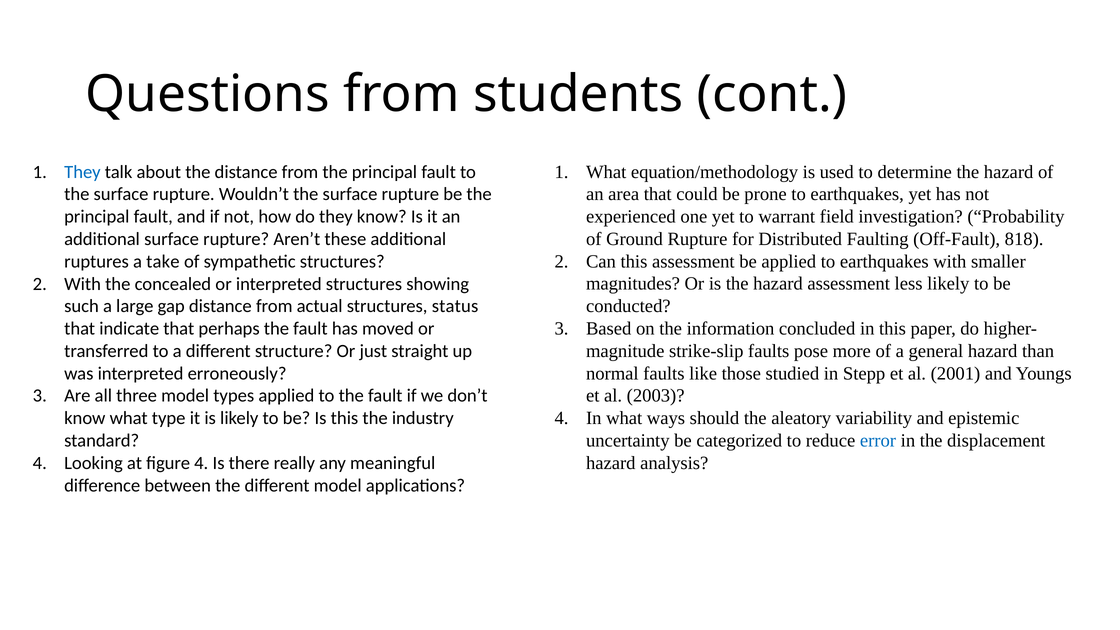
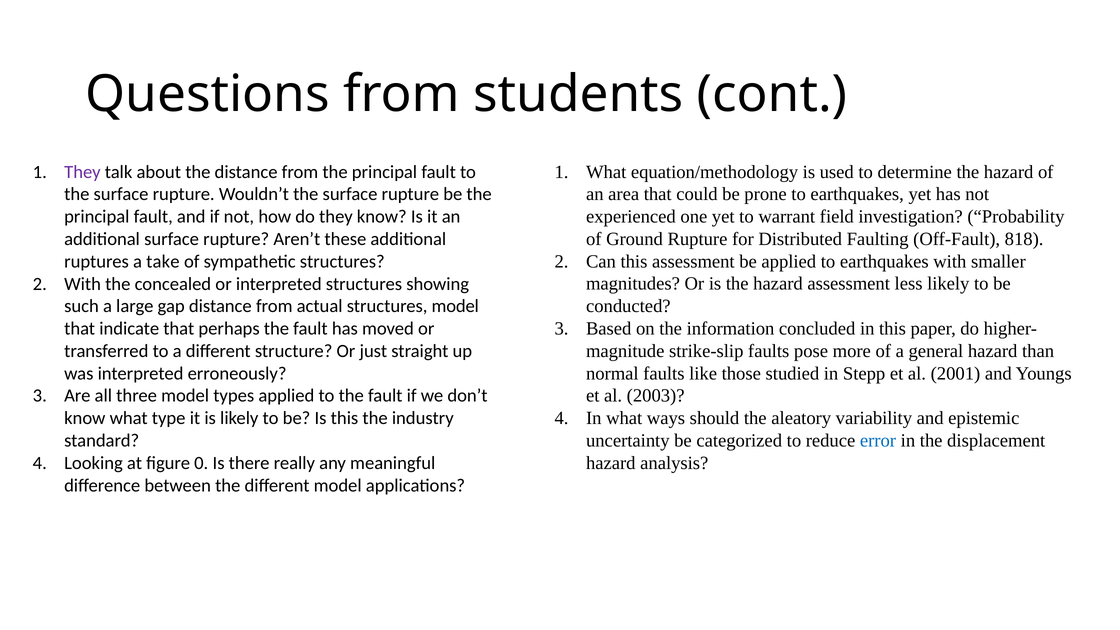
They colour: blue -> purple (82, 172)
structures status: status -> model (455, 306)
figure 4: 4 -> 0 (201, 463)
